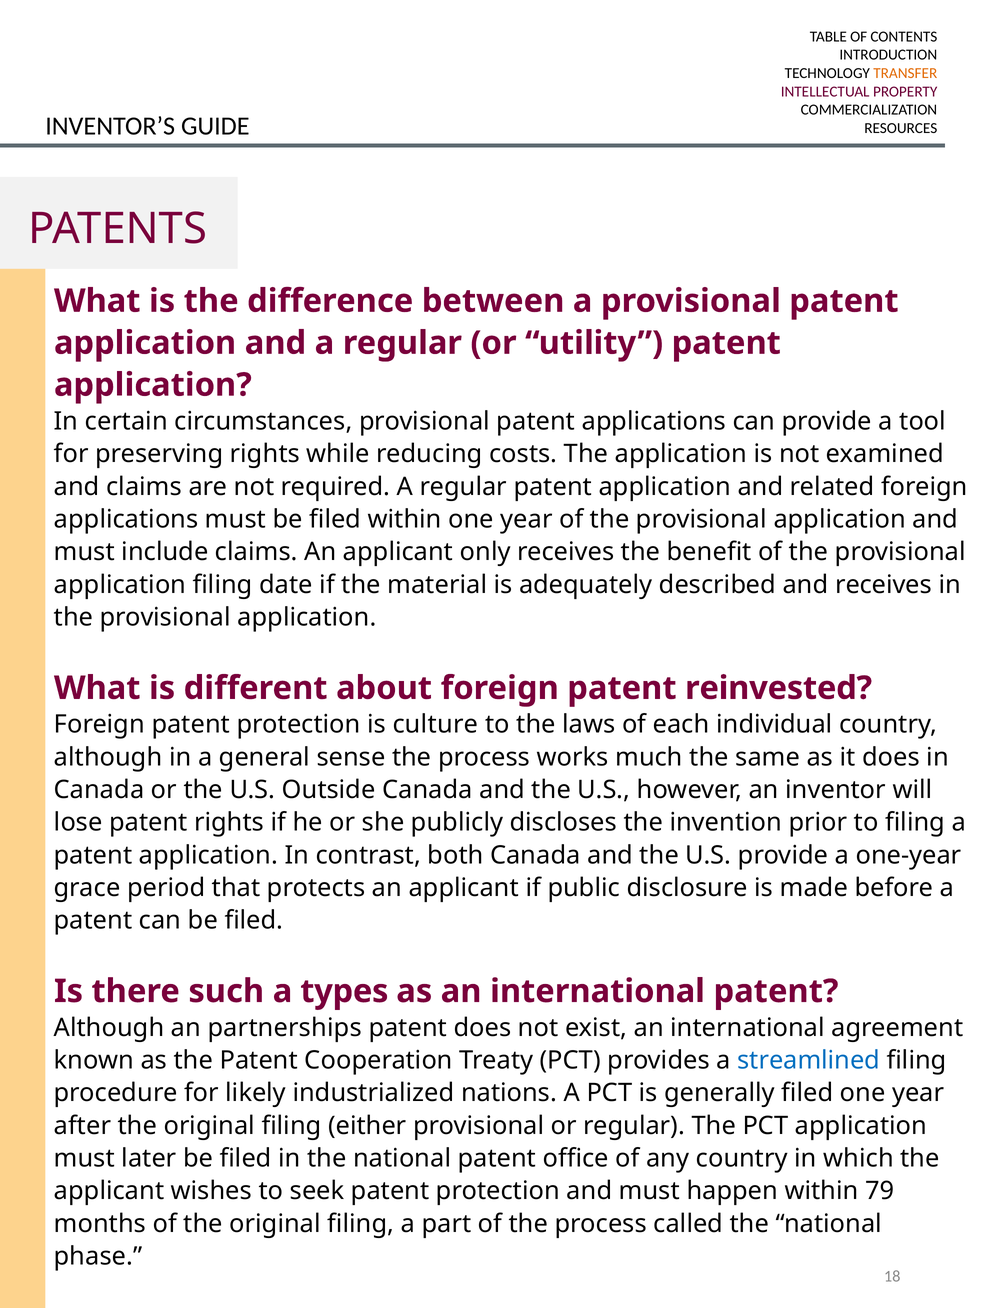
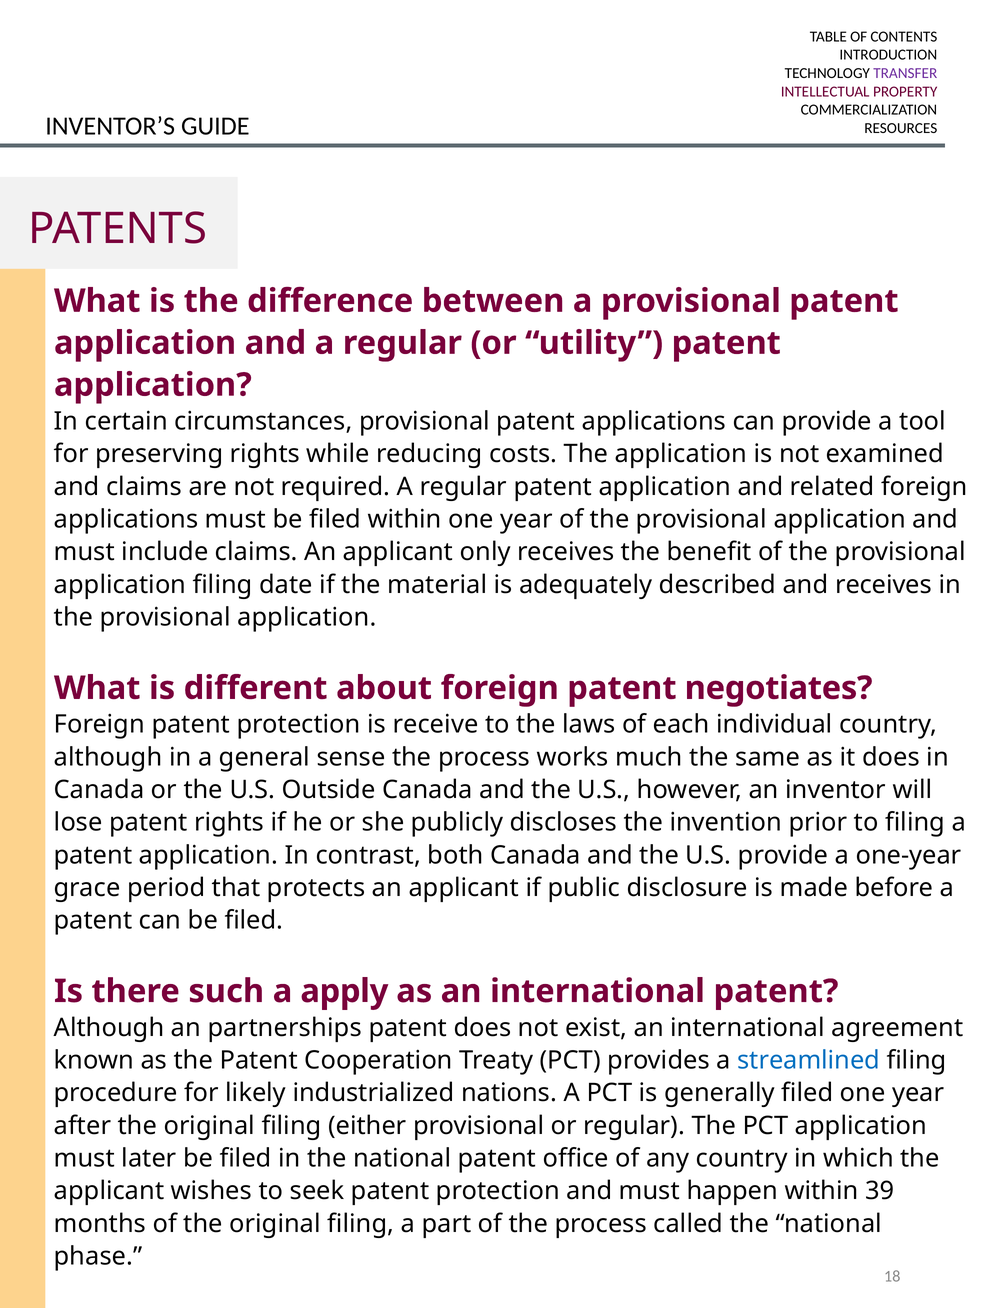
TRANSFER colour: orange -> purple (905, 73)
reinvested: reinvested -> negotiates (779, 688)
culture: culture -> receive (435, 725)
types: types -> apply (344, 991)
79: 79 -> 39 (880, 1191)
